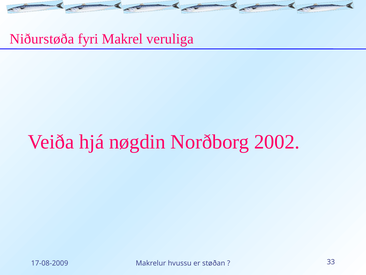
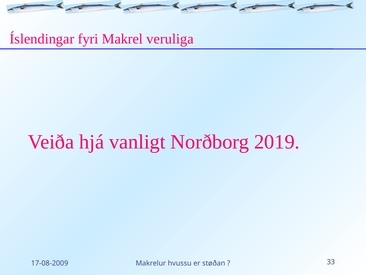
Niðurstøða: Niðurstøða -> Íslendingar (42, 39)
nøgdin: nøgdin -> vanligt (137, 142)
2002: 2002 -> 2019 (277, 142)
